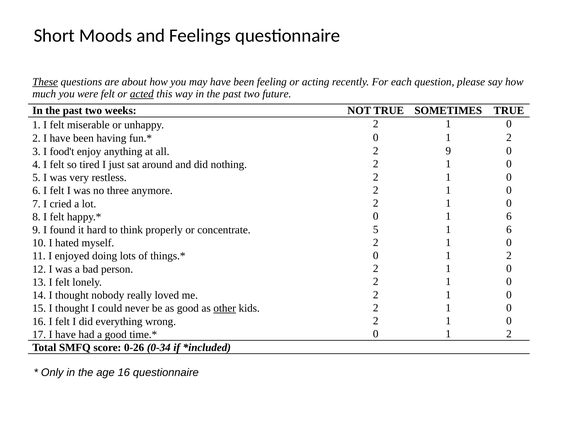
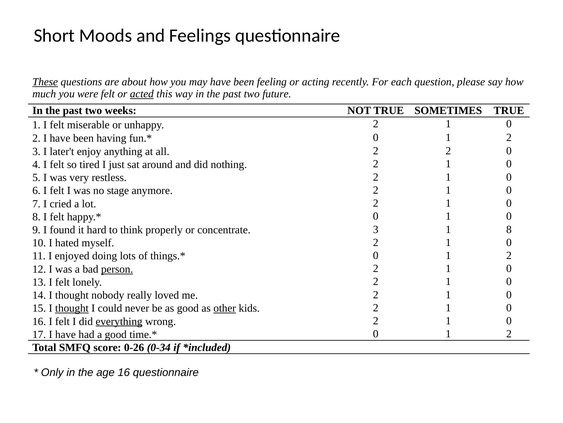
food't: food't -> later't (62, 151)
2 9: 9 -> 2 (448, 151)
three: three -> stage (118, 190)
0 1 6: 6 -> 0 (509, 216)
concentrate 5: 5 -> 3 (376, 229)
6: 6 -> 8 (509, 229)
person underline: none -> present (117, 269)
thought underline: none -> present (72, 308)
everything underline: none -> present (119, 321)
